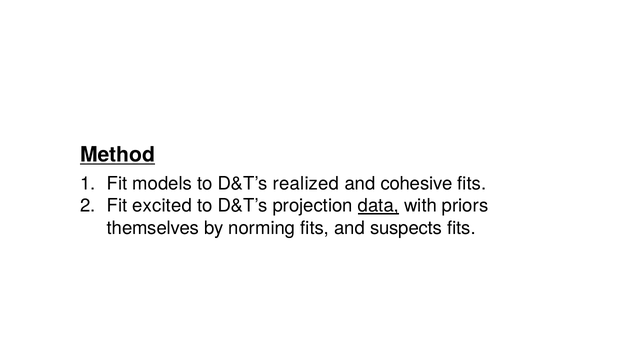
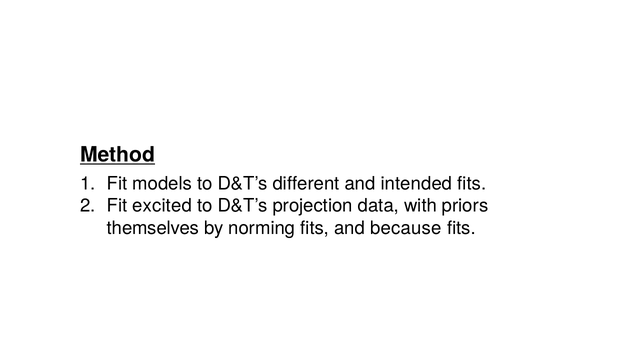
realized: realized -> different (306, 184)
cohesive: cohesive -> intended (416, 184)
data underline: present -> none (378, 206)
suspects: suspects -> because (406, 228)
